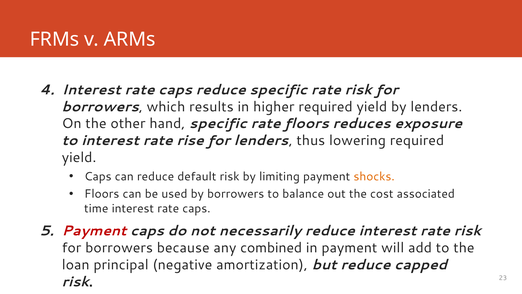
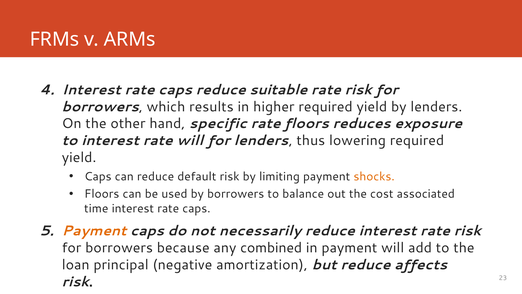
reduce specific: specific -> suitable (278, 90)
rate rise: rise -> will (190, 140)
Payment colour: red -> orange (94, 230)
capped: capped -> affects (421, 264)
